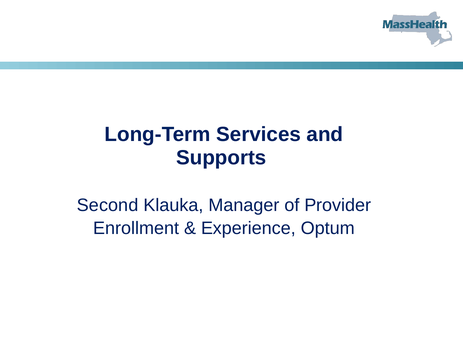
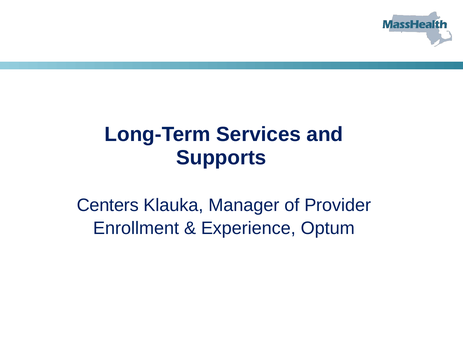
Second: Second -> Centers (108, 205)
